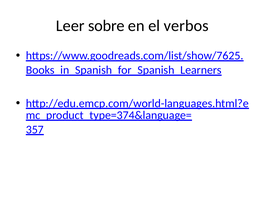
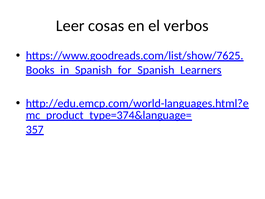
sobre: sobre -> cosas (106, 26)
